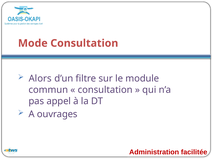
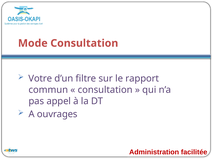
Alors: Alors -> Votre (40, 79)
module: module -> rapport (142, 79)
